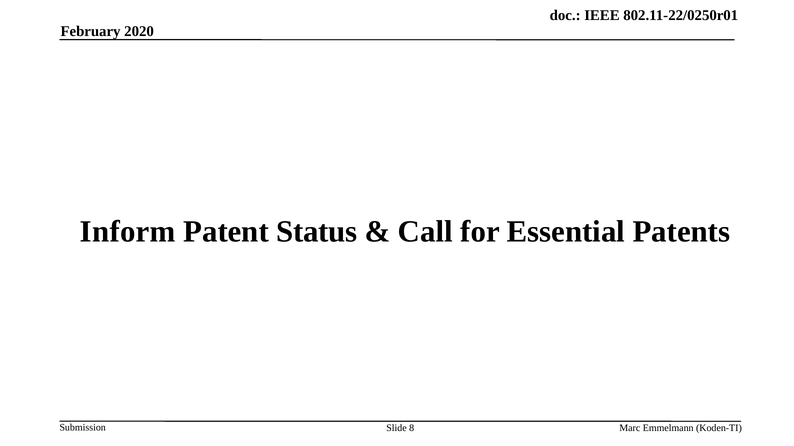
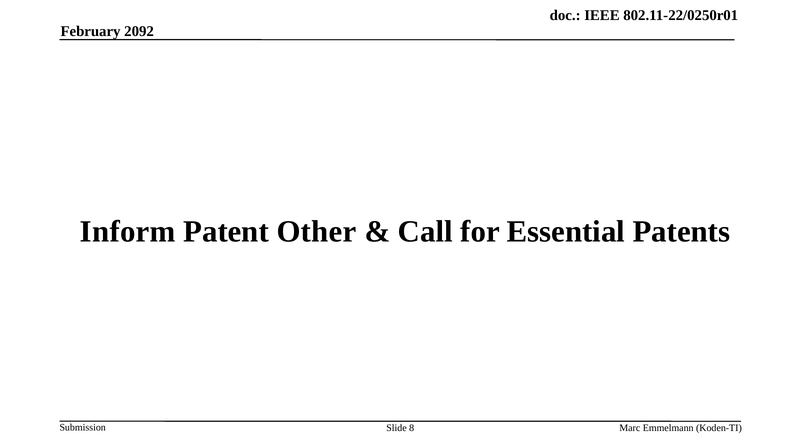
2020: 2020 -> 2092 (139, 32)
Status: Status -> Other (317, 232)
